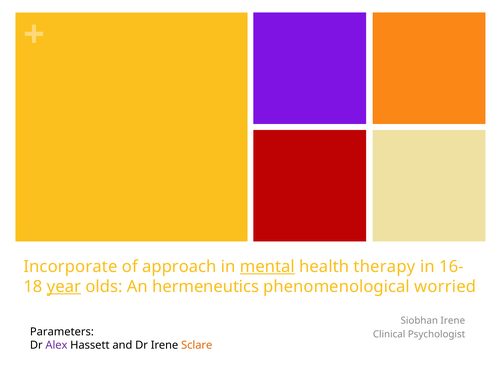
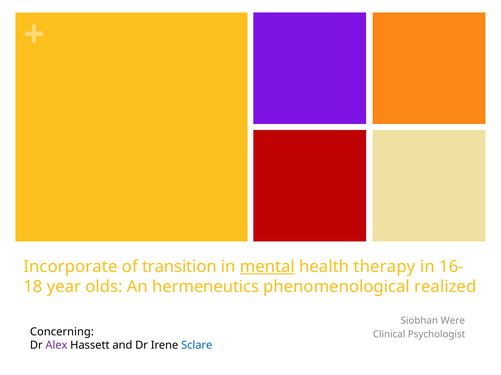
approach: approach -> transition (179, 267)
year underline: present -> none (64, 287)
worried: worried -> realized (445, 287)
Siobhan Irene: Irene -> Were (453, 321)
Parameters: Parameters -> Concerning (62, 333)
Sclare colour: orange -> blue (197, 346)
